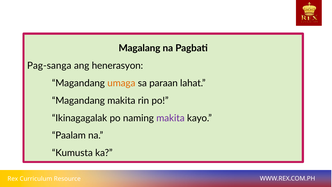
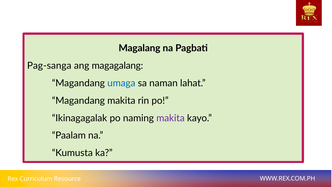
henerasyon: henerasyon -> magagalang (117, 66)
umaga colour: orange -> blue (121, 83)
paraan: paraan -> naman (163, 83)
